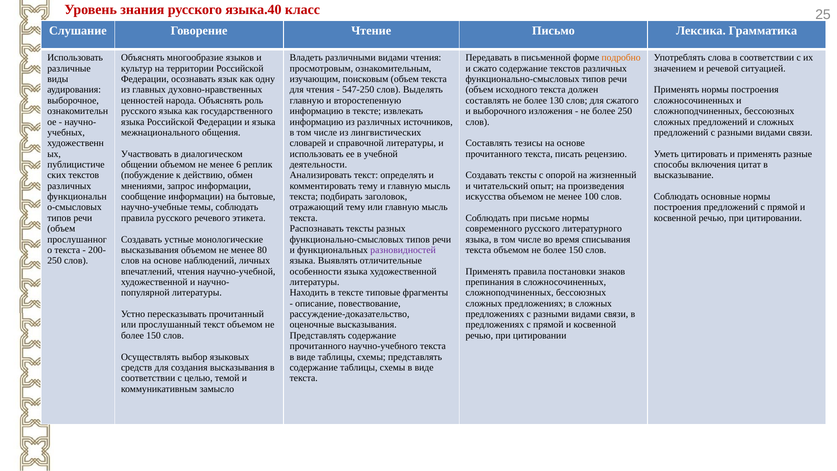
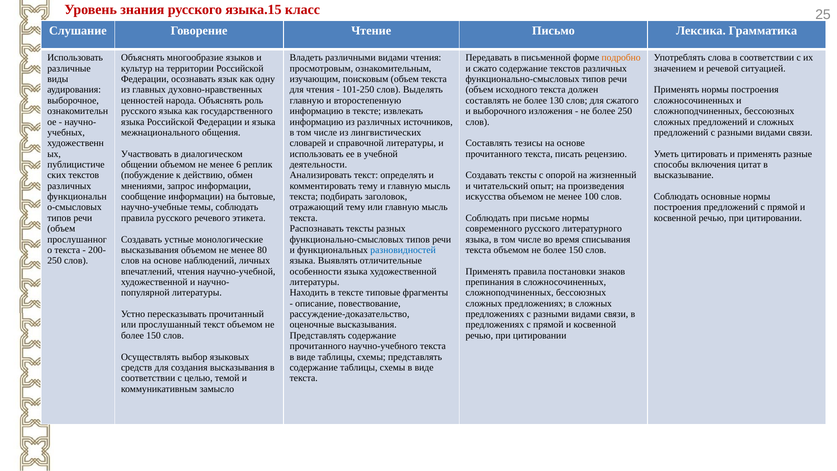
языка.40: языка.40 -> языка.15 (253, 10)
547-250: 547-250 -> 101-250 (358, 90)
разновидностей colour: purple -> blue (403, 250)
